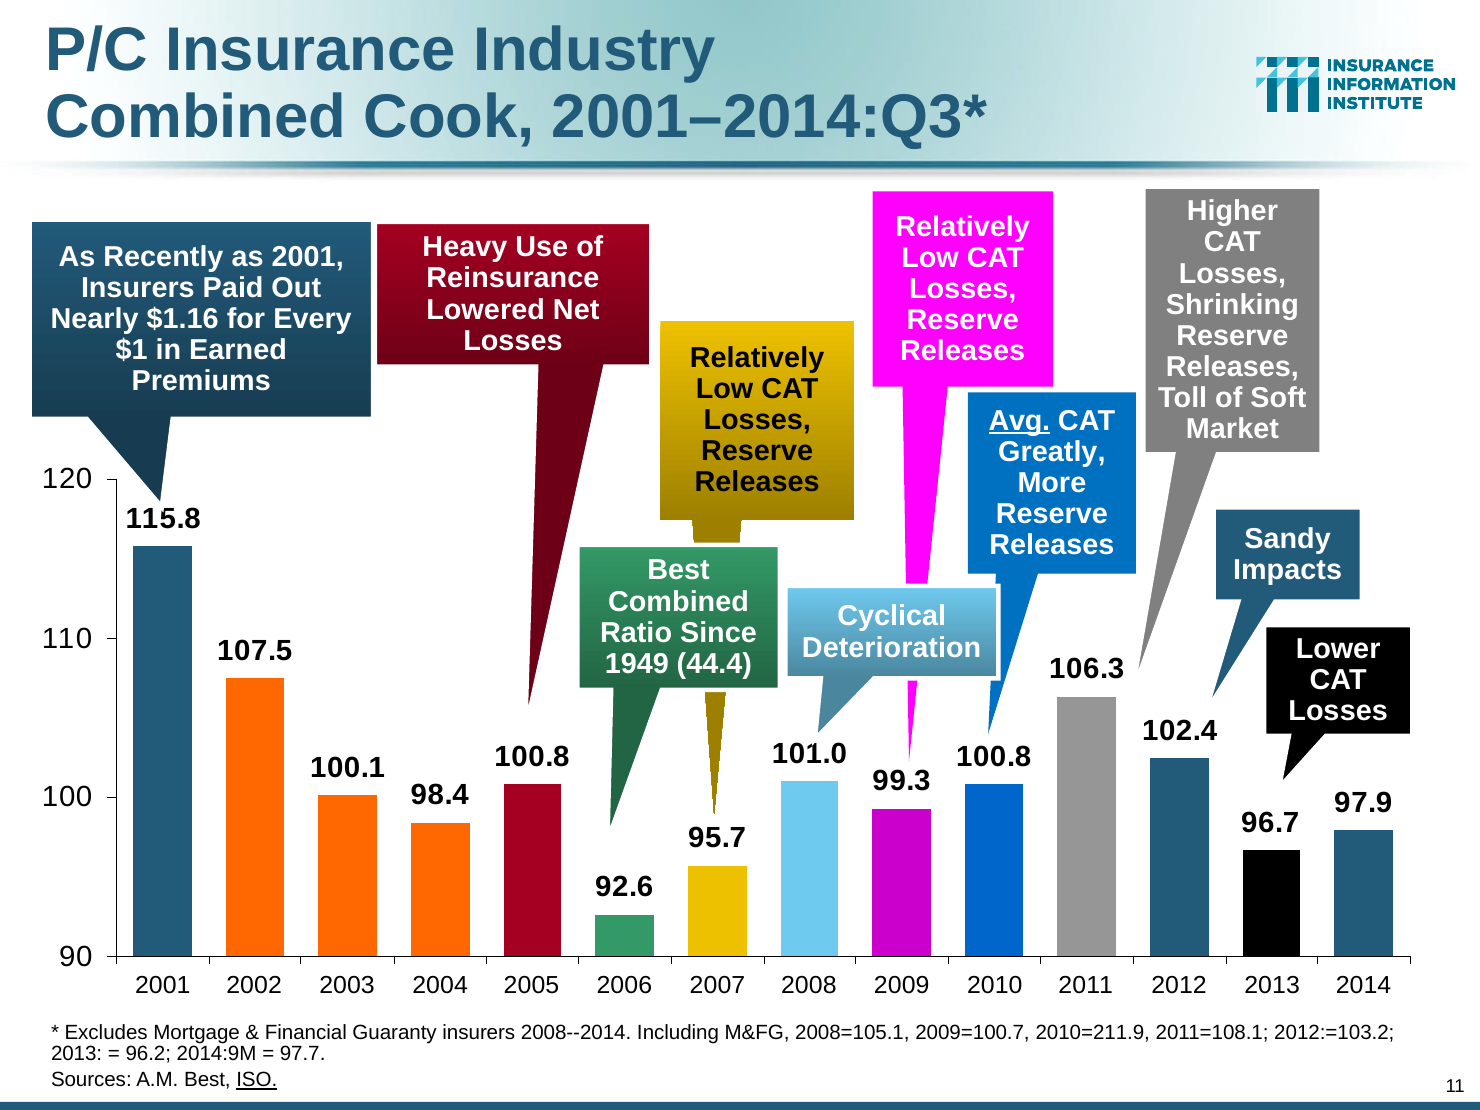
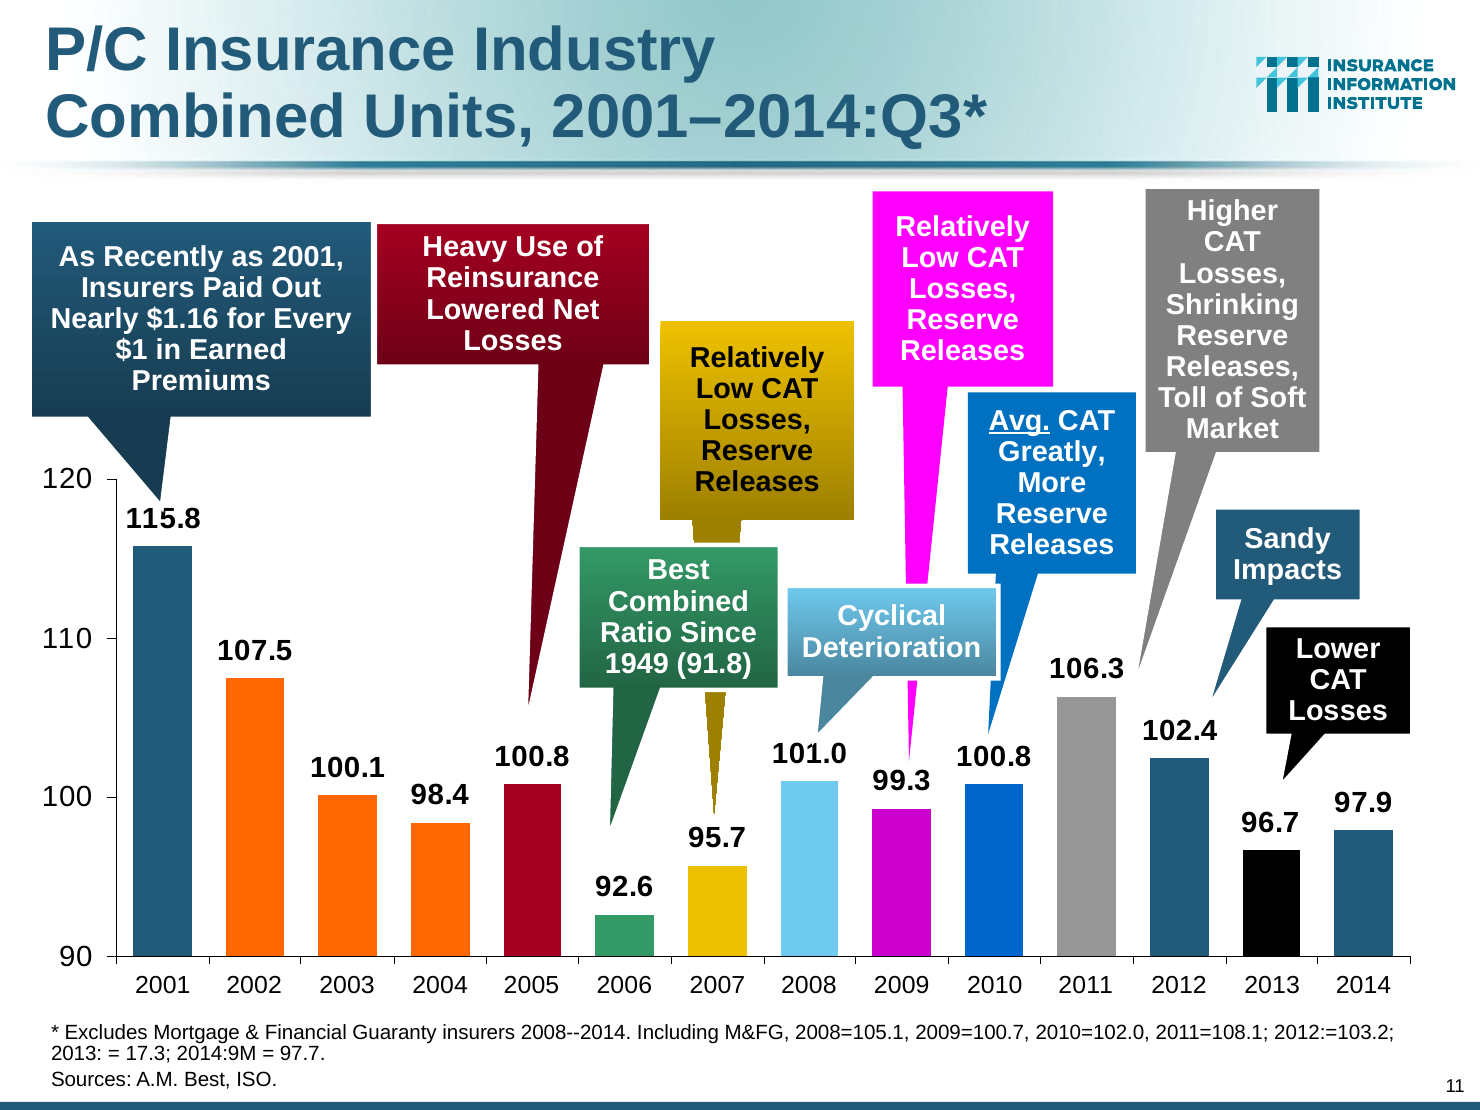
Cook: Cook -> Units (449, 117)
44.4: 44.4 -> 91.8 (714, 664)
2010=211.9: 2010=211.9 -> 2010=102.0 (1093, 1033)
96.2: 96.2 -> 17.3 (148, 1054)
ISO underline: present -> none (257, 1080)
